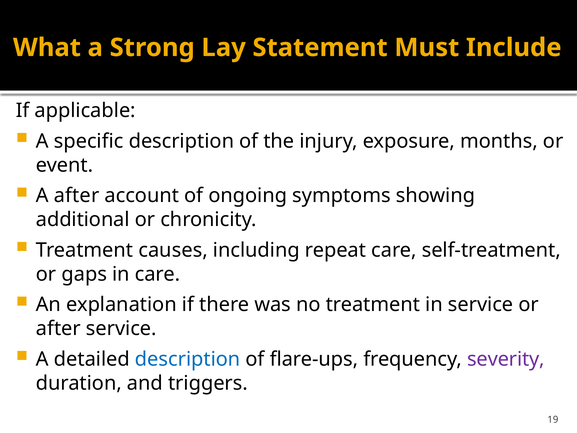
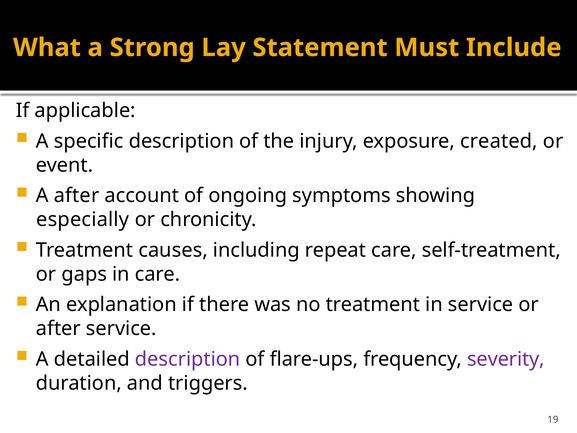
months: months -> created (499, 141)
additional: additional -> especially (83, 220)
description colour: blue -> purple (188, 359)
